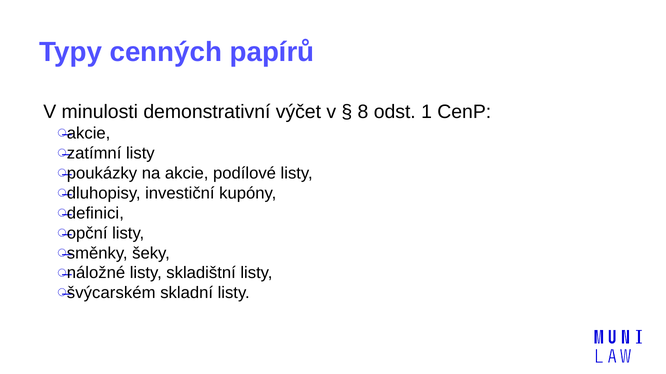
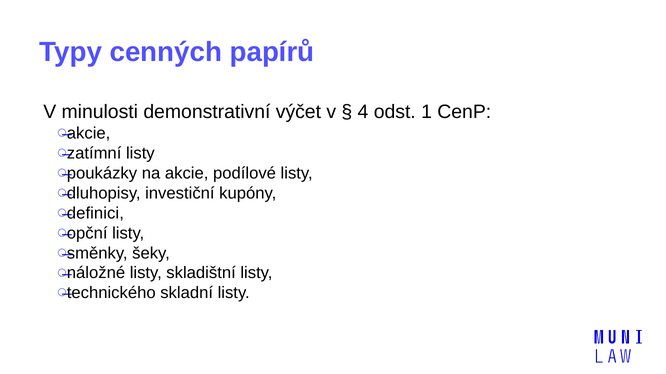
8: 8 -> 4 (363, 112)
švýcarském: švýcarském -> technického (111, 293)
